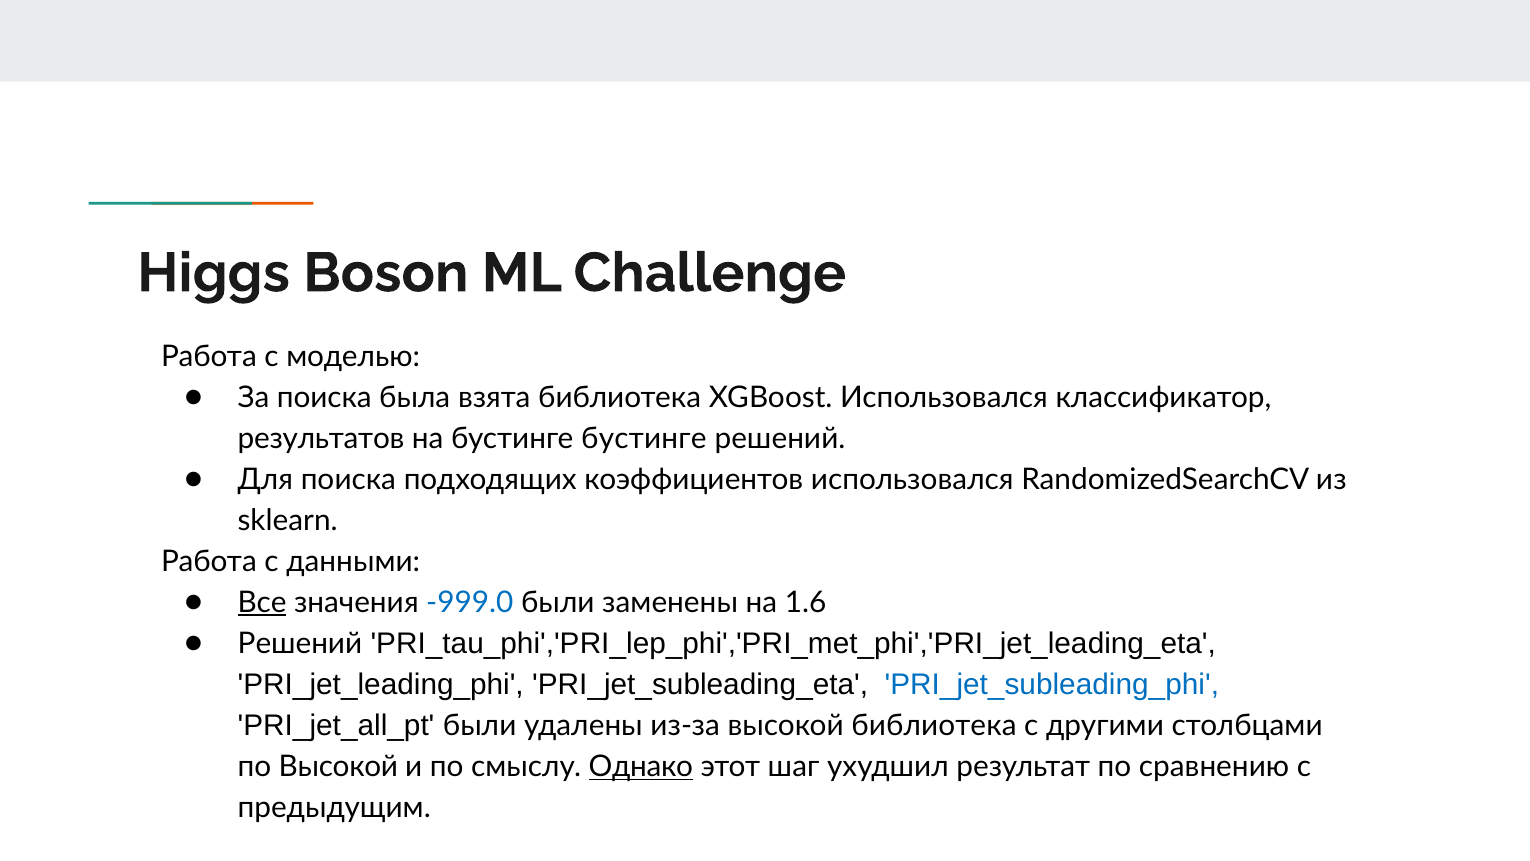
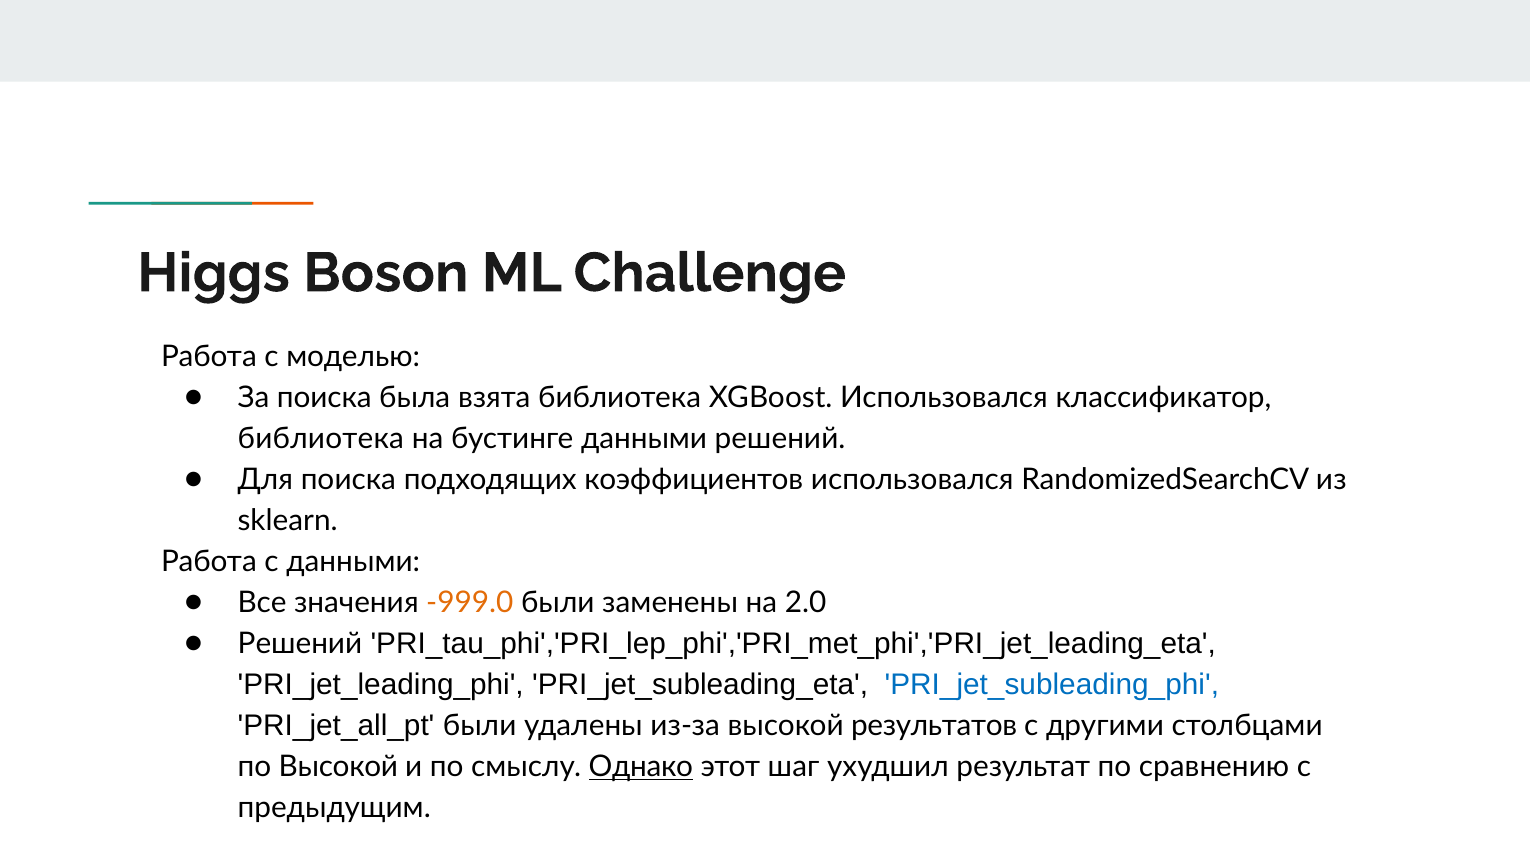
результатов: результатов -> библиотека (321, 438)
бустинге бустинге: бустинге -> данными (644, 438)
Все underline: present -> none (262, 602)
-999.0 colour: blue -> orange (470, 602)
1.6: 1.6 -> 2.0 (806, 602)
высокой библиотека: библиотека -> результатов (934, 725)
